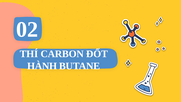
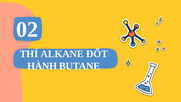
CARBON: CARBON -> ALKANE (62, 54)
